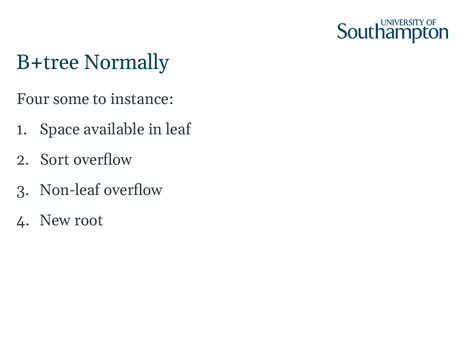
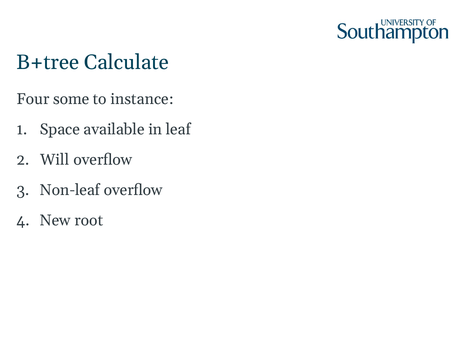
Normally: Normally -> Calculate (126, 62)
Sort: Sort -> Will (55, 160)
